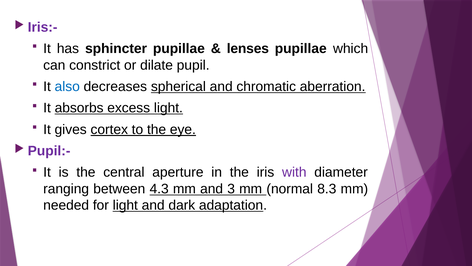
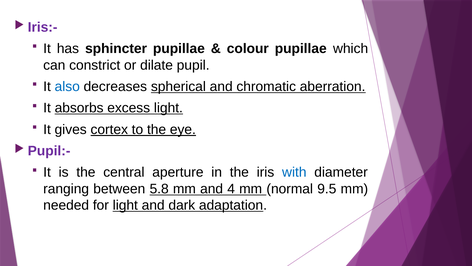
lenses: lenses -> colour (248, 49)
with colour: purple -> blue (294, 172)
4.3: 4.3 -> 5.8 (159, 189)
3: 3 -> 4 (231, 189)
8.3: 8.3 -> 9.5 (327, 189)
